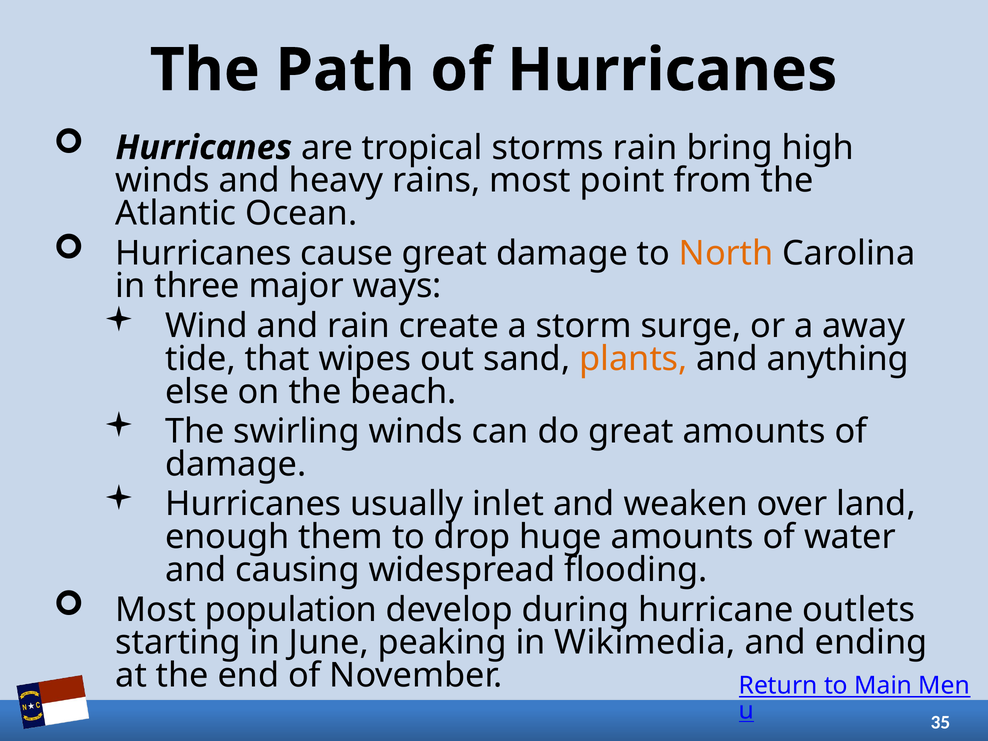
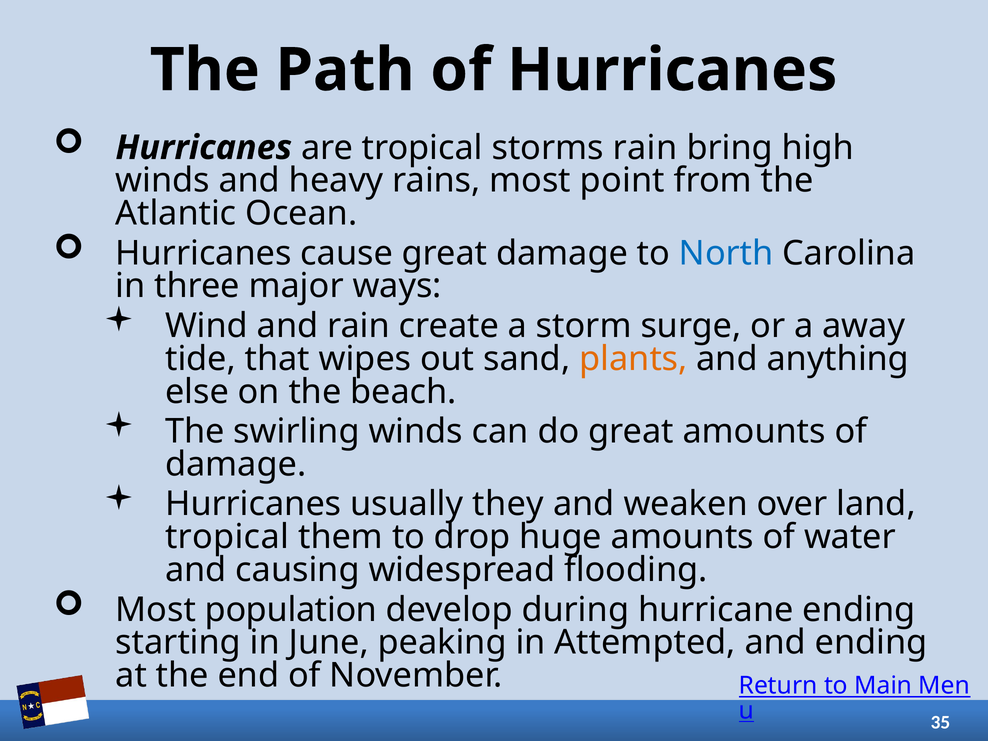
North colour: orange -> blue (726, 253)
inlet: inlet -> they (508, 504)
enough: enough -> tropical (227, 537)
hurricane outlets: outlets -> ending (859, 610)
Wikimedia: Wikimedia -> Attempted (645, 643)
